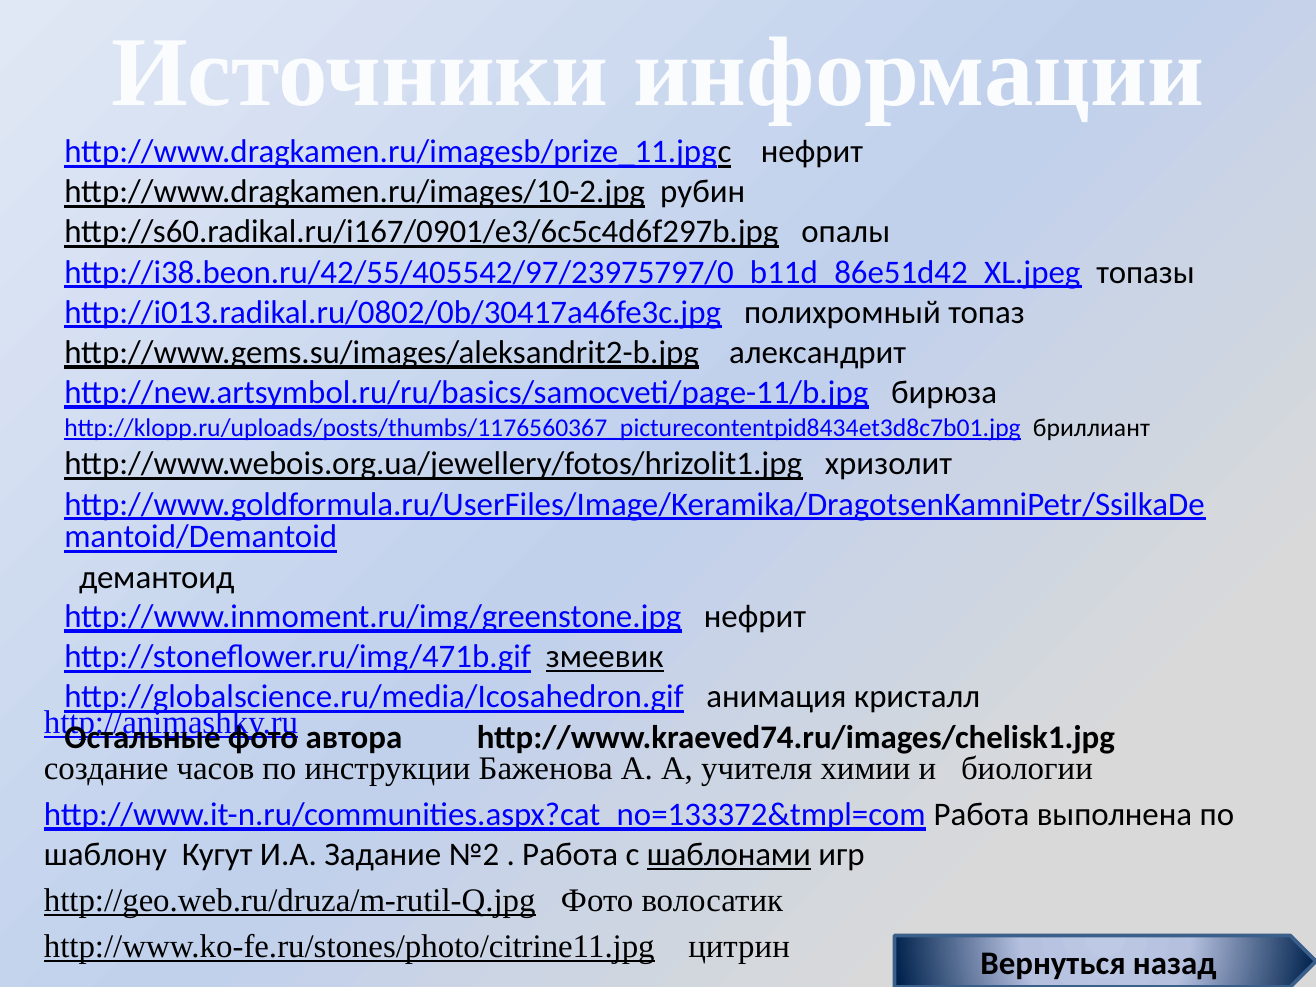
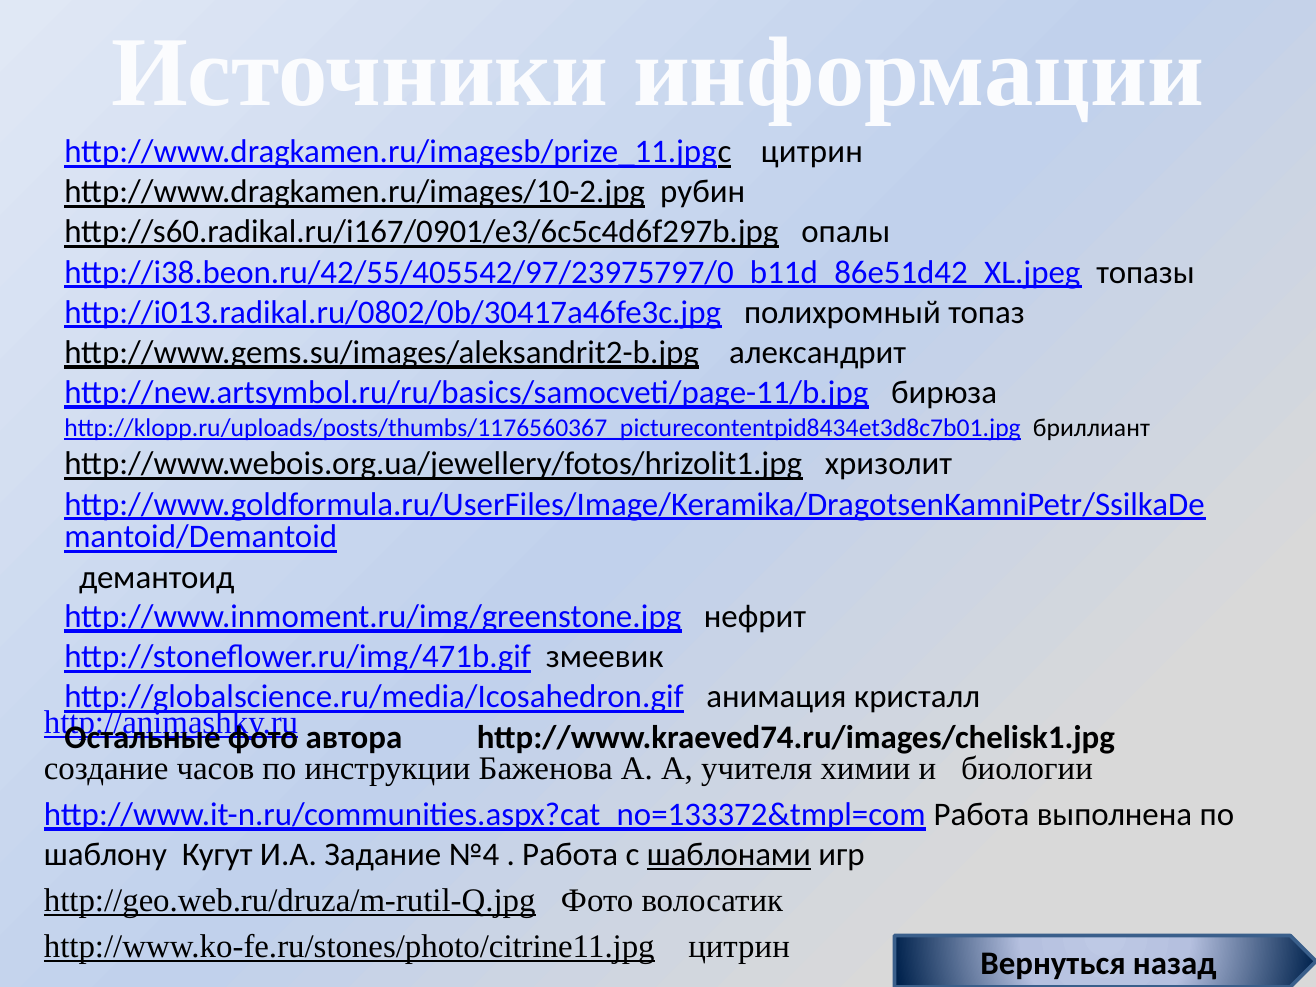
http://www.dragkamen.ru/imagesb/prize_11.jpgс нефрит: нефрит -> цитрин (812, 152)
змеевик underline: present -> none (605, 657)
№2: №2 -> №4 (474, 855)
